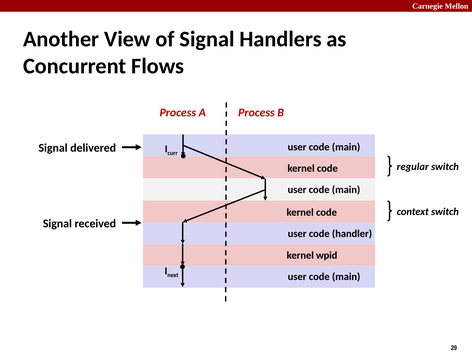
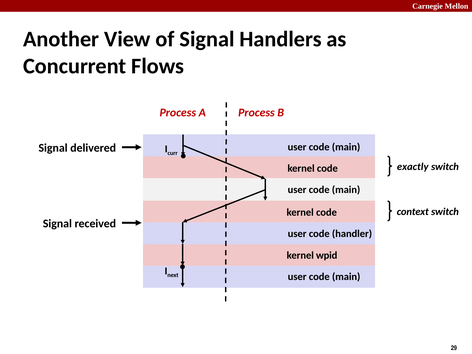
regular: regular -> exactly (413, 167)
